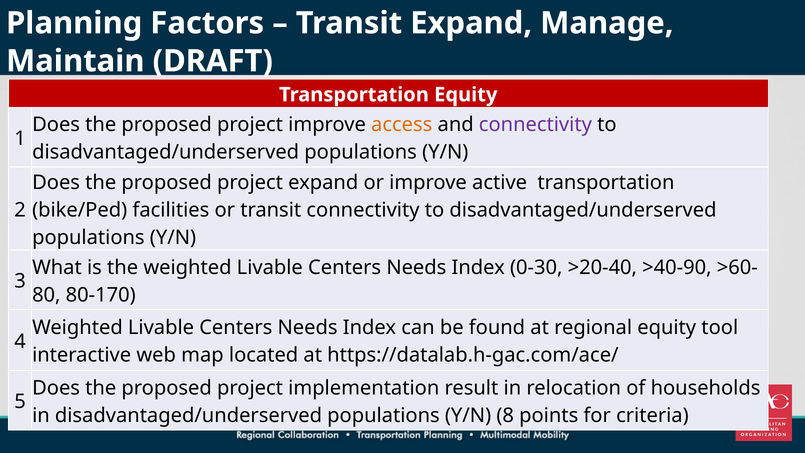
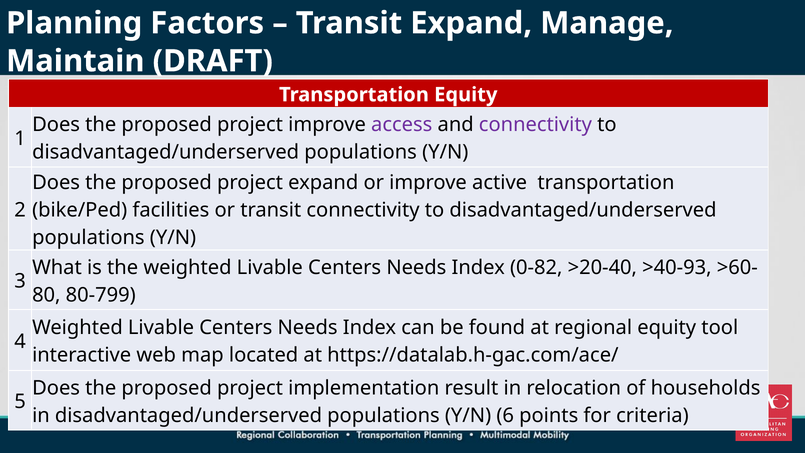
access colour: orange -> purple (402, 125)
0-30: 0-30 -> 0-82 (536, 267)
>40-90: >40-90 -> >40-93 (677, 267)
80-170: 80-170 -> 80-799 (101, 295)
8: 8 -> 6 (505, 415)
